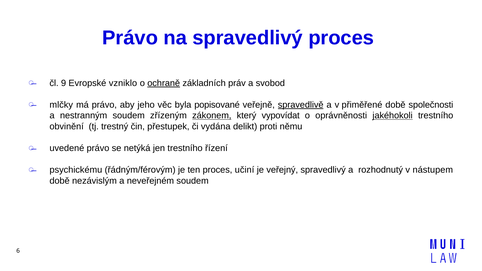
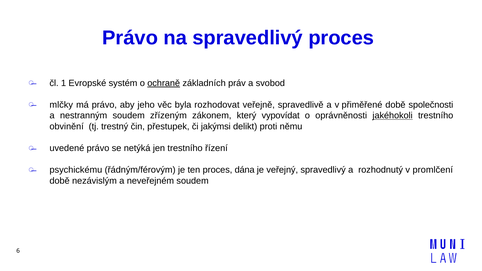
9: 9 -> 1 (64, 83)
vzniklo: vzniklo -> systém (123, 83)
popisované: popisované -> rozhodovat (217, 105)
spravedlivě underline: present -> none (301, 105)
zákonem underline: present -> none (212, 116)
vydána: vydána -> jakýmsi (216, 127)
učiní: učiní -> dána (245, 170)
nástupem: nástupem -> promlčení (433, 170)
